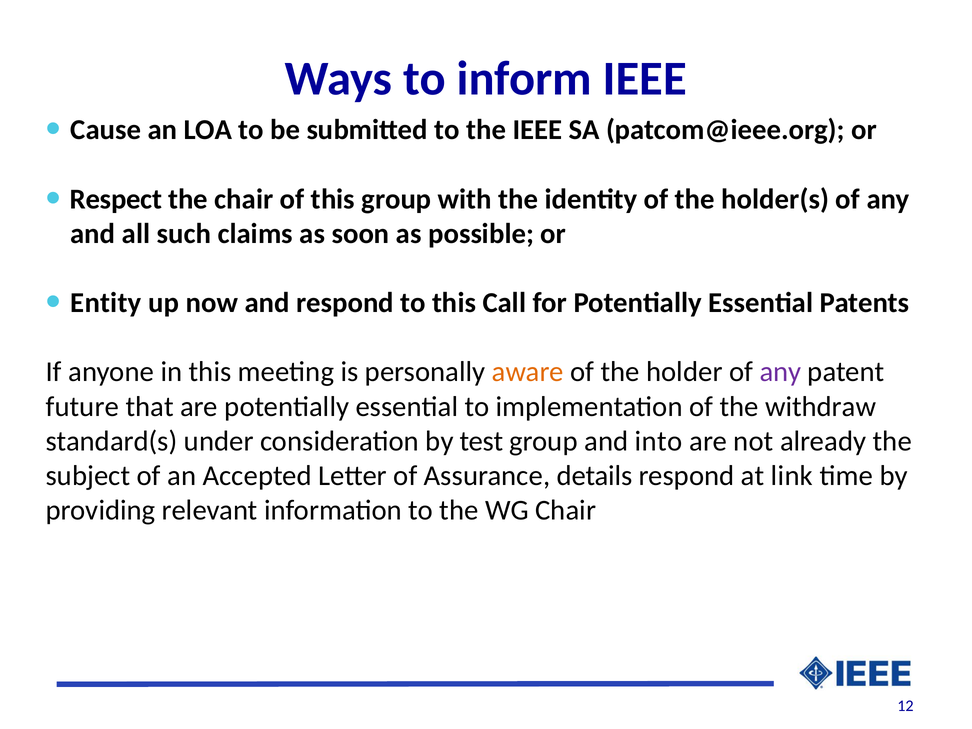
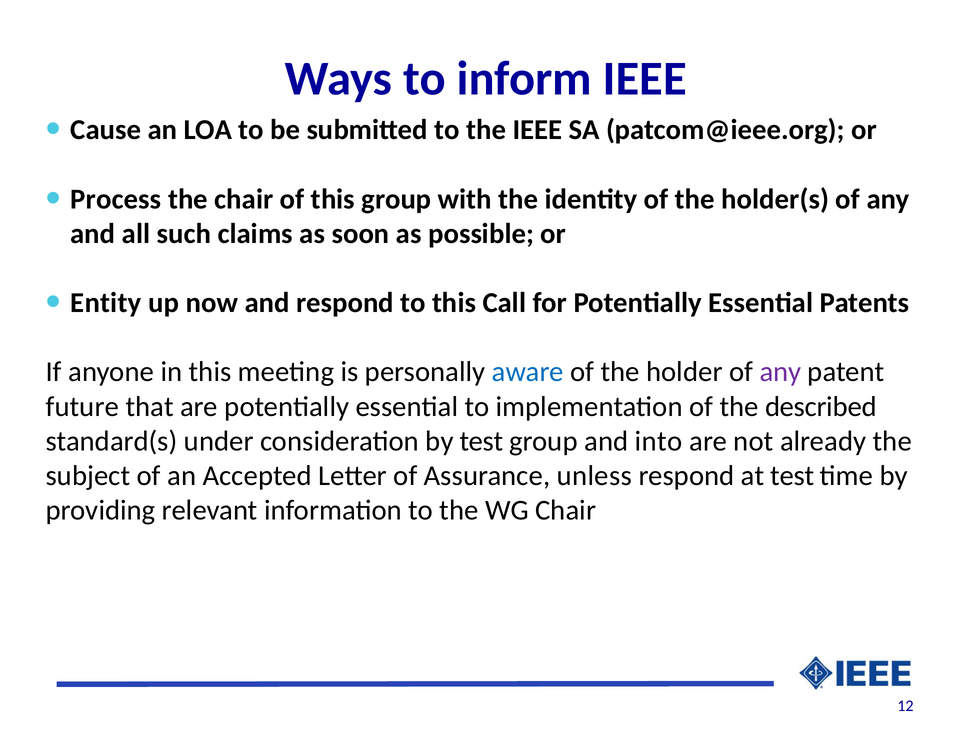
Respect: Respect -> Process (116, 199)
aware colour: orange -> blue (528, 372)
withdraw: withdraw -> described (821, 407)
details: details -> unless (594, 476)
at link: link -> test (792, 476)
